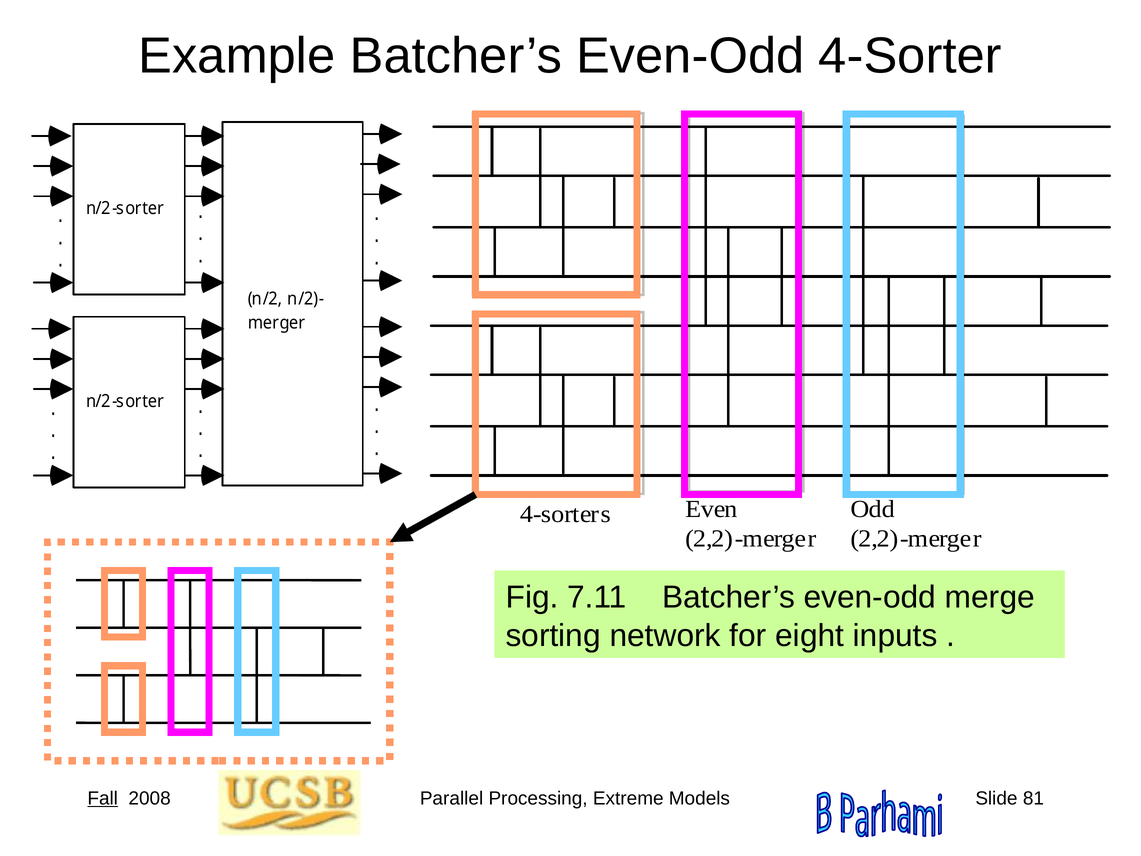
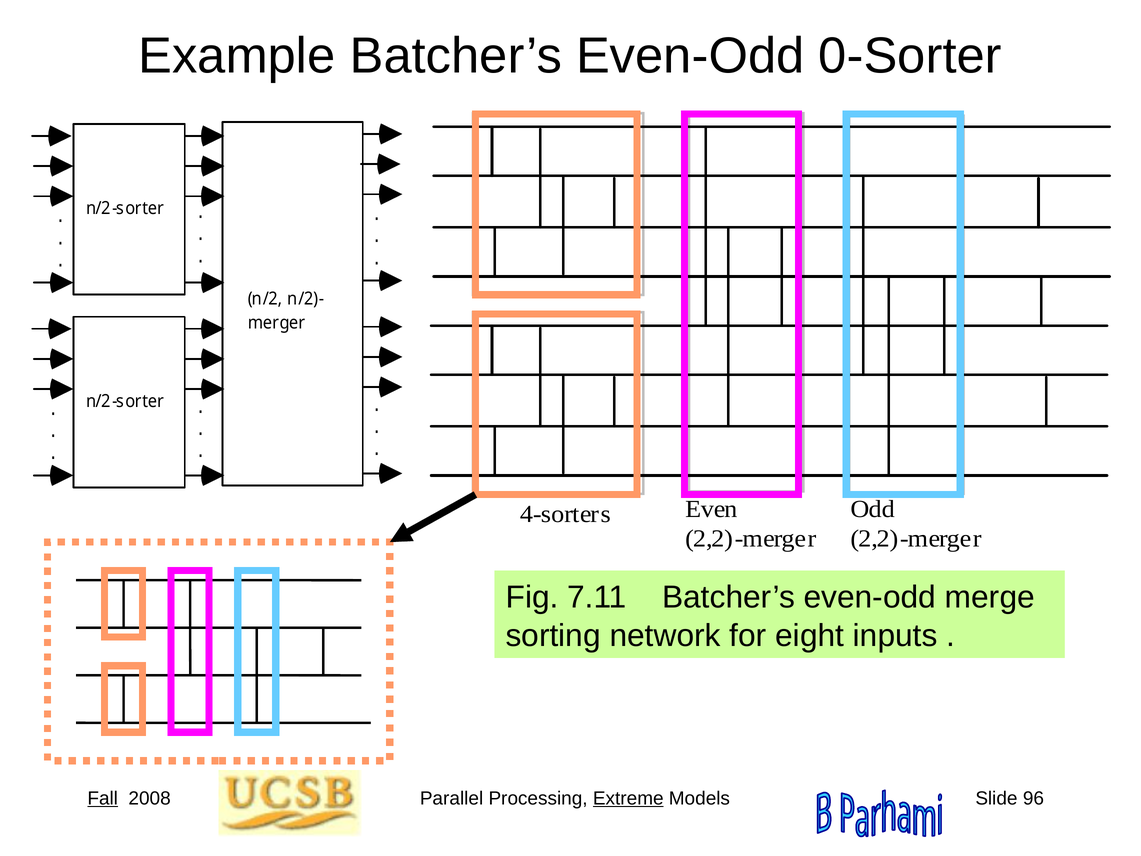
4-Sorter: 4-Sorter -> 0-Sorter (910, 56)
Extreme underline: none -> present (628, 798)
81: 81 -> 96 (1033, 798)
